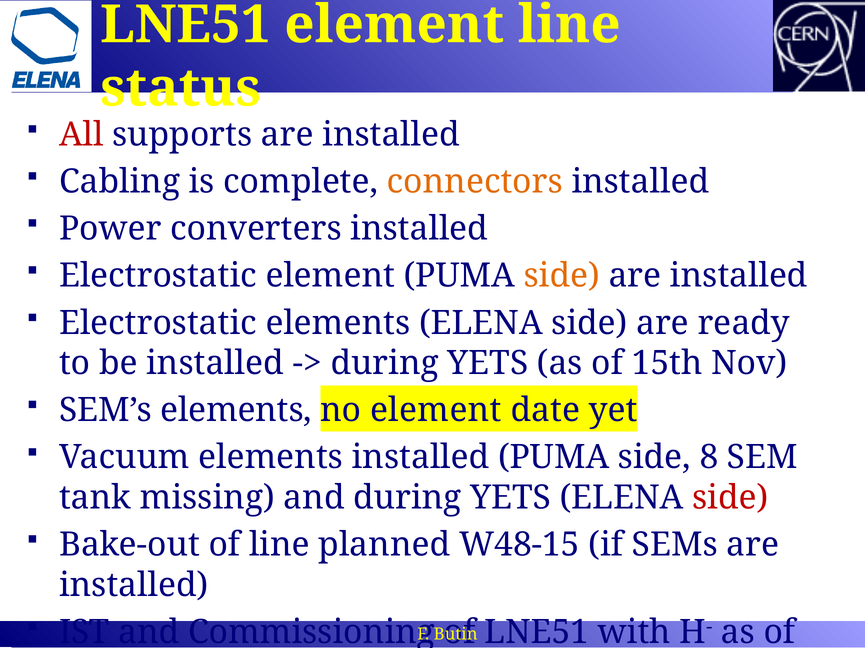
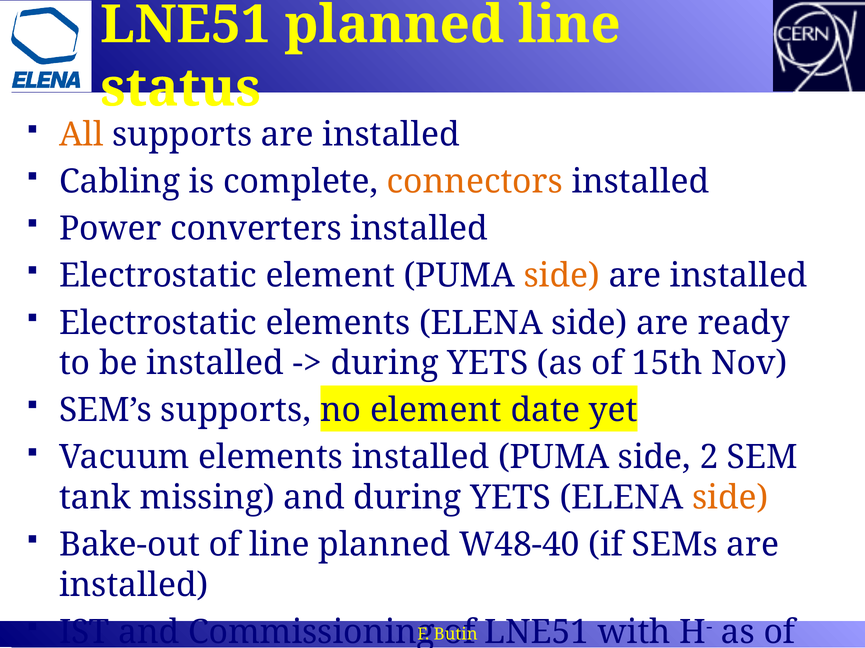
LNE51 element: element -> planned (394, 25)
All colour: red -> orange (81, 135)
SEM’s elements: elements -> supports (236, 411)
8: 8 -> 2 (709, 458)
side colour: red -> orange (730, 498)
W48-15: W48-15 -> W48-40 (519, 545)
